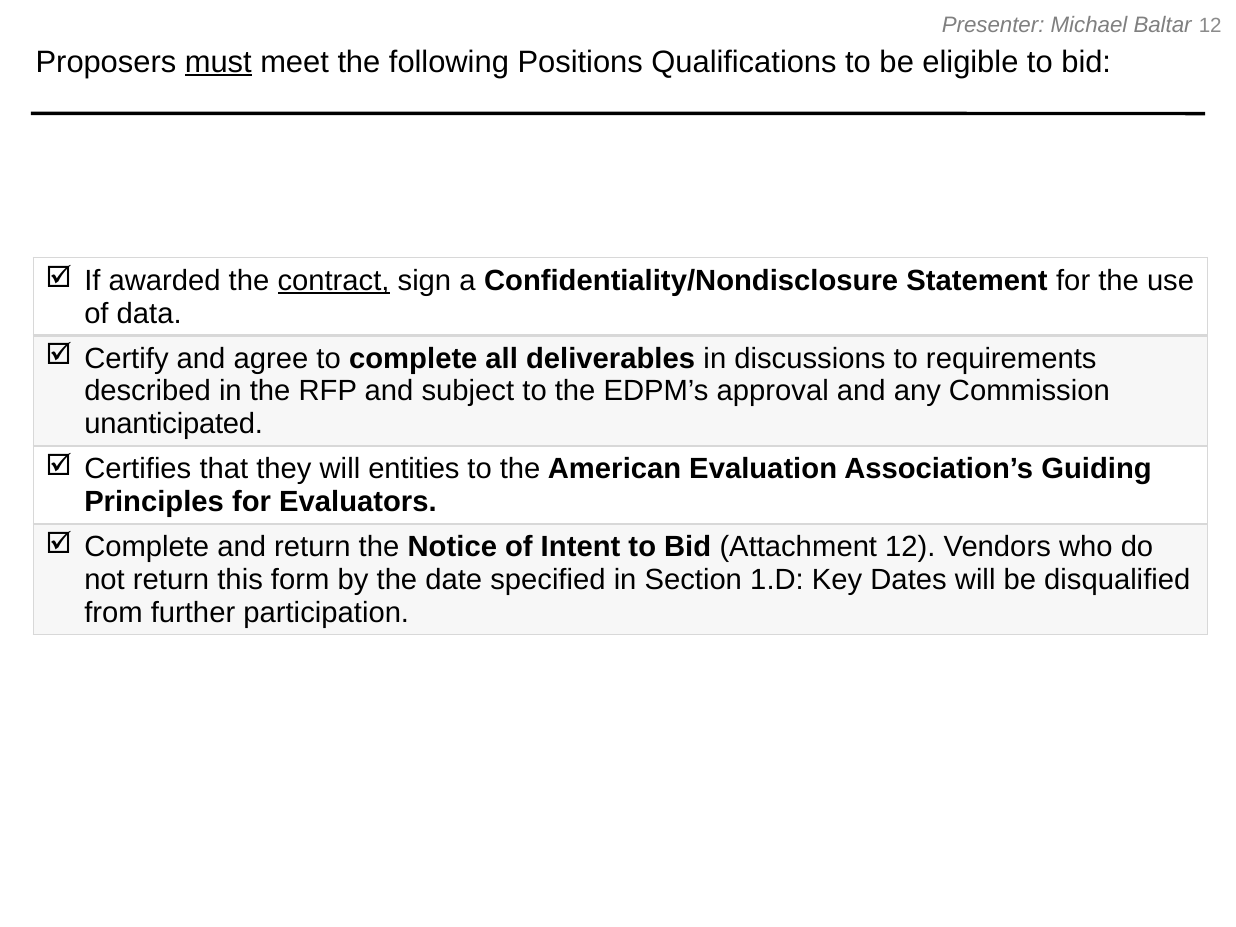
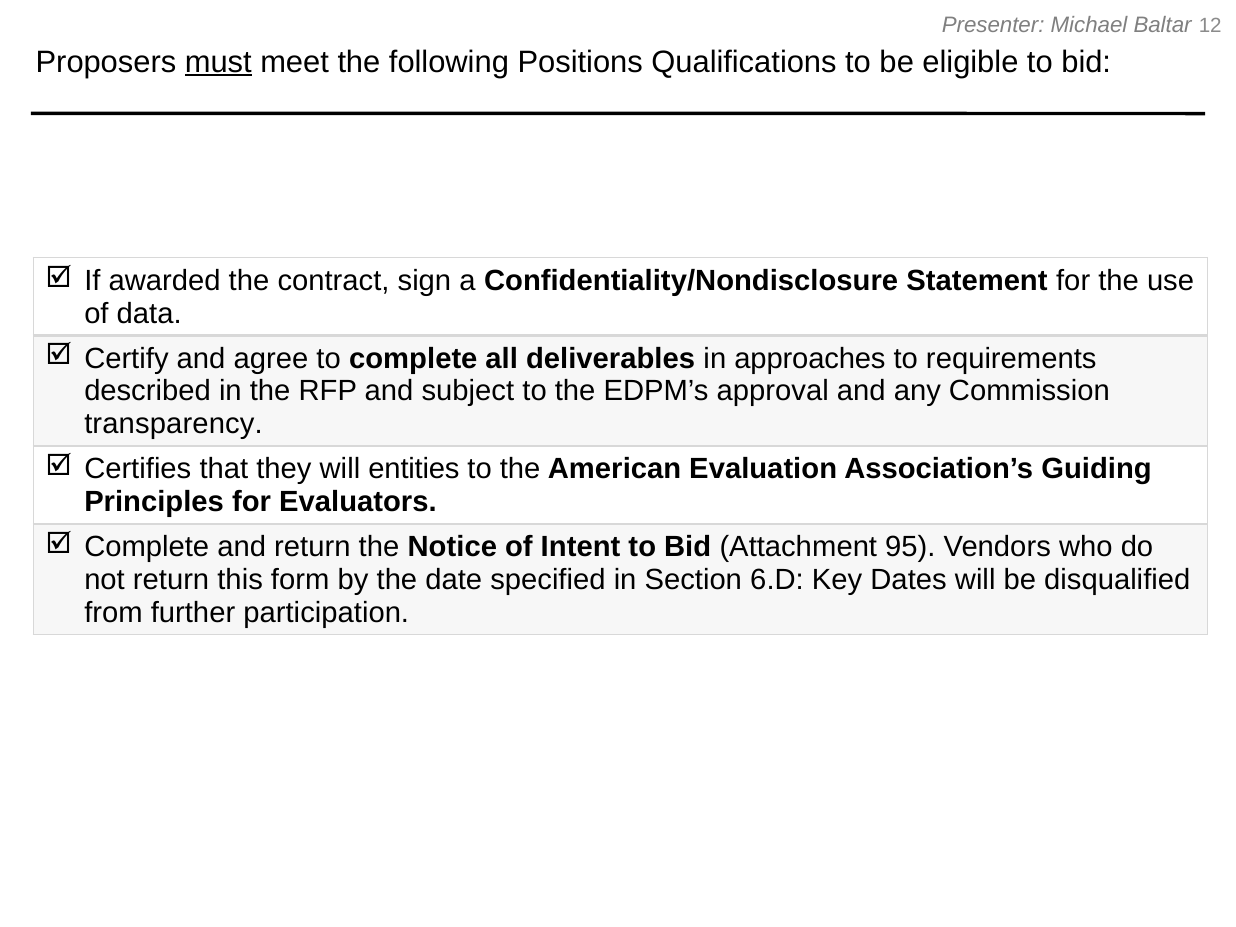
contract underline: present -> none (334, 281)
discussions: discussions -> approaches (810, 359)
unanticipated: unanticipated -> transparency (173, 424)
Attachment 12: 12 -> 95 (910, 547)
1.D: 1.D -> 6.D (777, 580)
